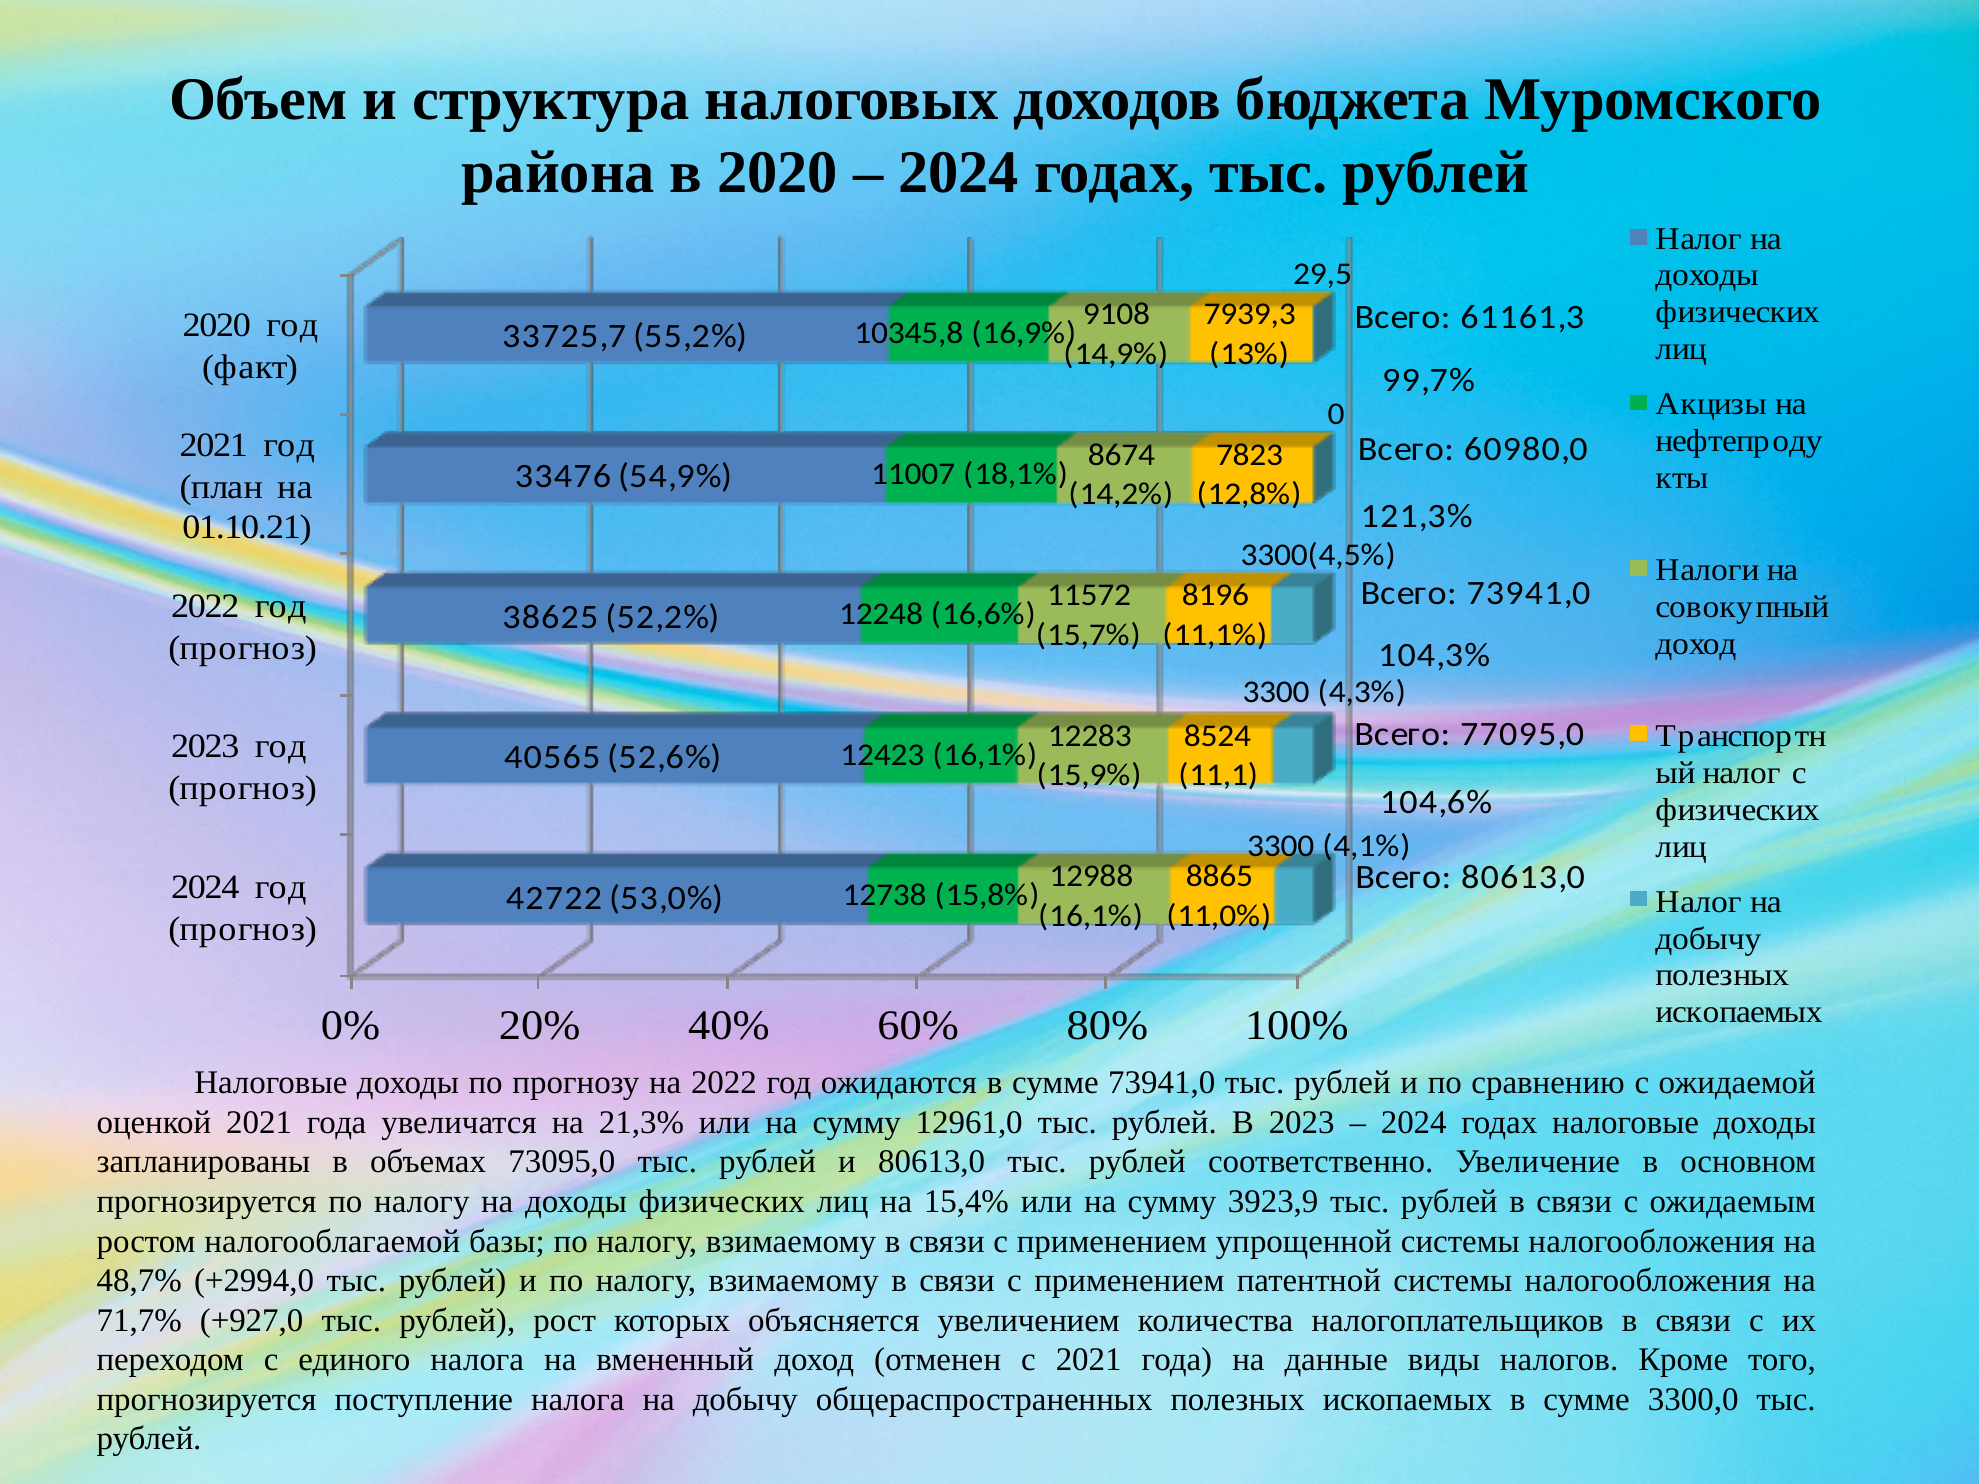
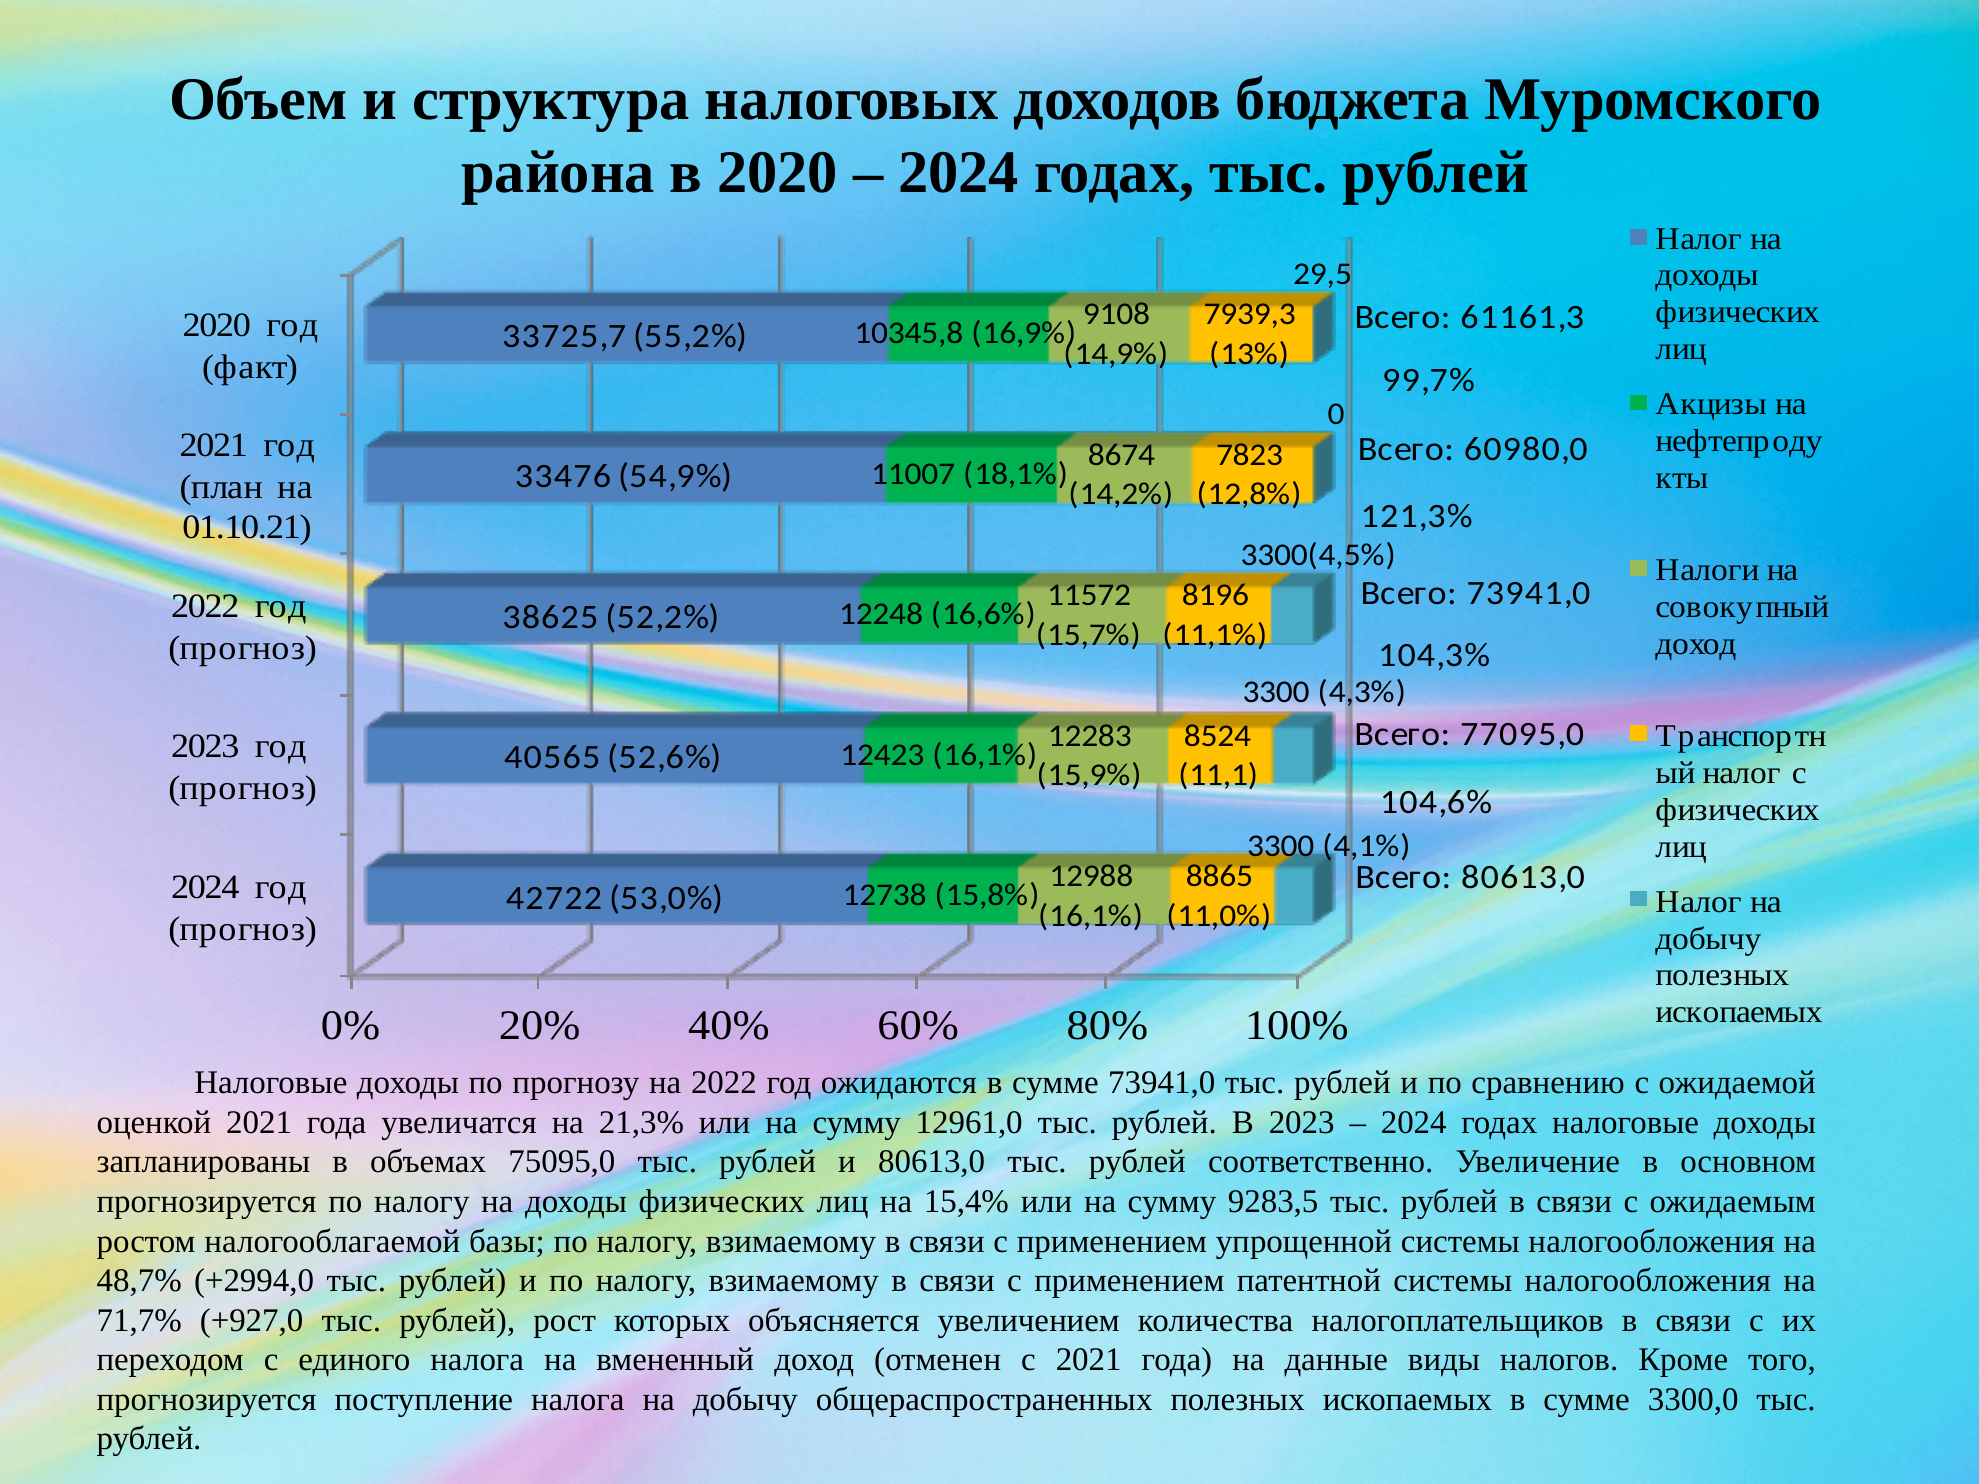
73095,0: 73095,0 -> 75095,0 (562, 1162)
3923,9: 3923,9 -> 9283,5 (1273, 1202)
